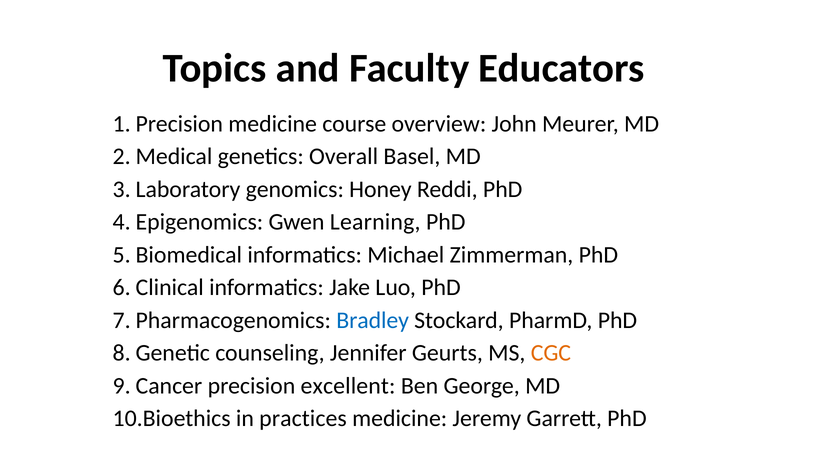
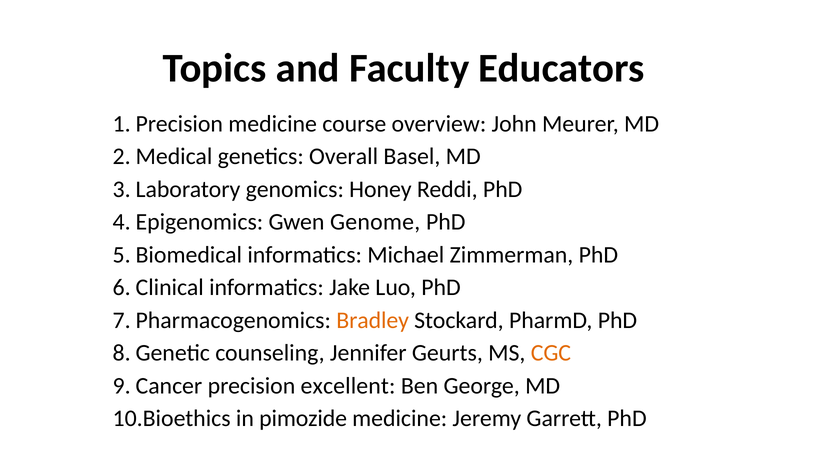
Learning: Learning -> Genome (375, 222)
Bradley colour: blue -> orange (373, 321)
practices: practices -> pimozide (303, 419)
